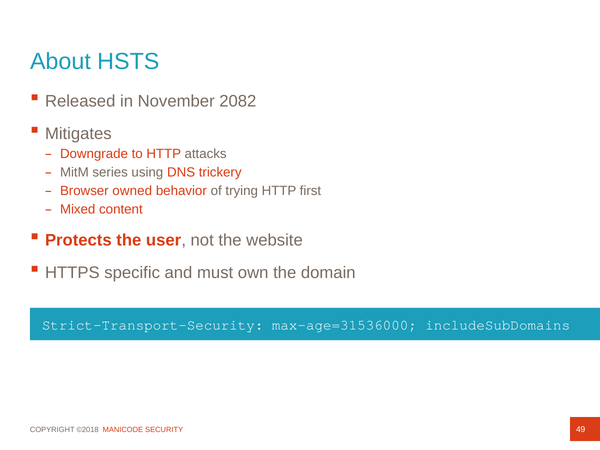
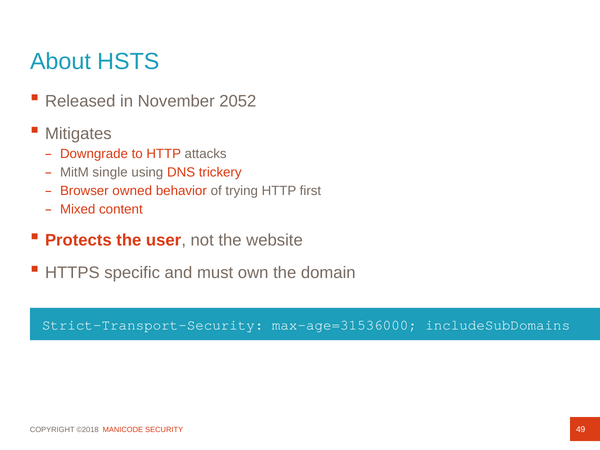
2082: 2082 -> 2052 (238, 101)
series: series -> single (110, 172)
